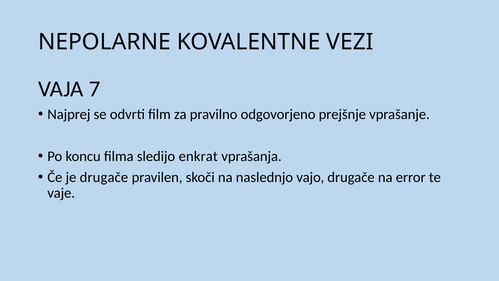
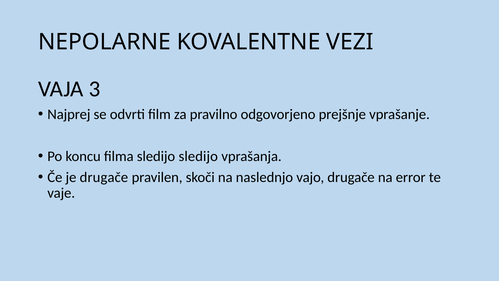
7: 7 -> 3 (95, 89)
sledijo enkrat: enkrat -> sledijo (198, 156)
